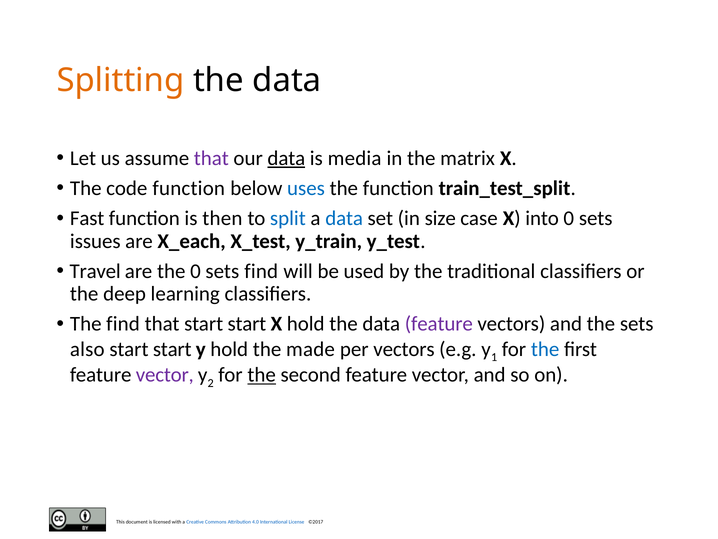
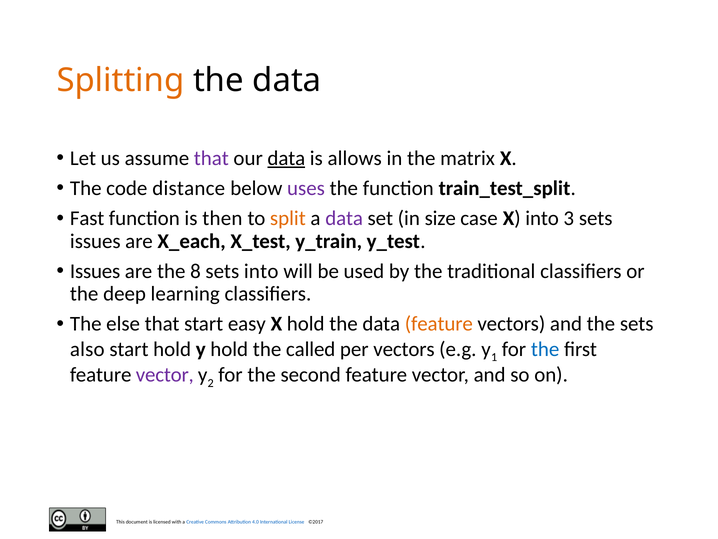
media: media -> allows (355, 158)
code function: function -> distance (189, 188)
uses colour: blue -> purple (306, 188)
split colour: blue -> orange (288, 218)
data colour: blue -> purple (344, 218)
into 0: 0 -> 3 (569, 218)
Travel: Travel -> Issues (95, 271)
the 0: 0 -> 8 (195, 271)
sets find: find -> into (261, 271)
The find: find -> else (123, 324)
that start start: start -> easy (247, 324)
feature colour: purple -> orange (439, 324)
start: start -> hold (172, 349)
made: made -> called (311, 349)
the underline: present -> none (262, 375)
